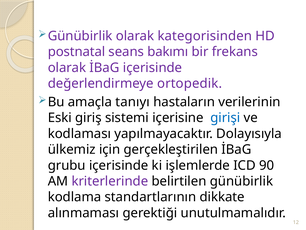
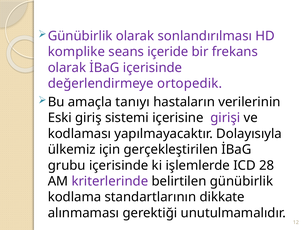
kategorisinden: kategorisinden -> sonlandırılması (205, 36)
postnatal: postnatal -> komplike (76, 52)
bakımı: bakımı -> içeride (168, 52)
girişi colour: blue -> purple (225, 118)
90: 90 -> 28 (267, 165)
